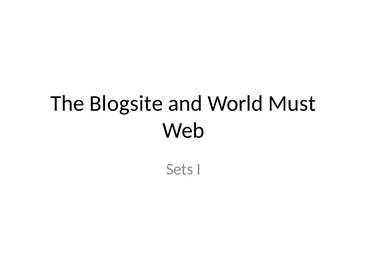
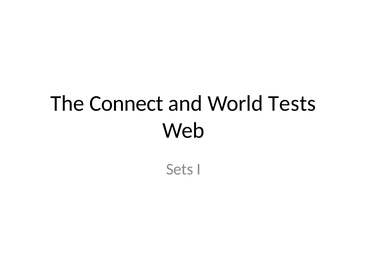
Blogsite: Blogsite -> Connect (126, 103)
Must: Must -> Tests (292, 103)
